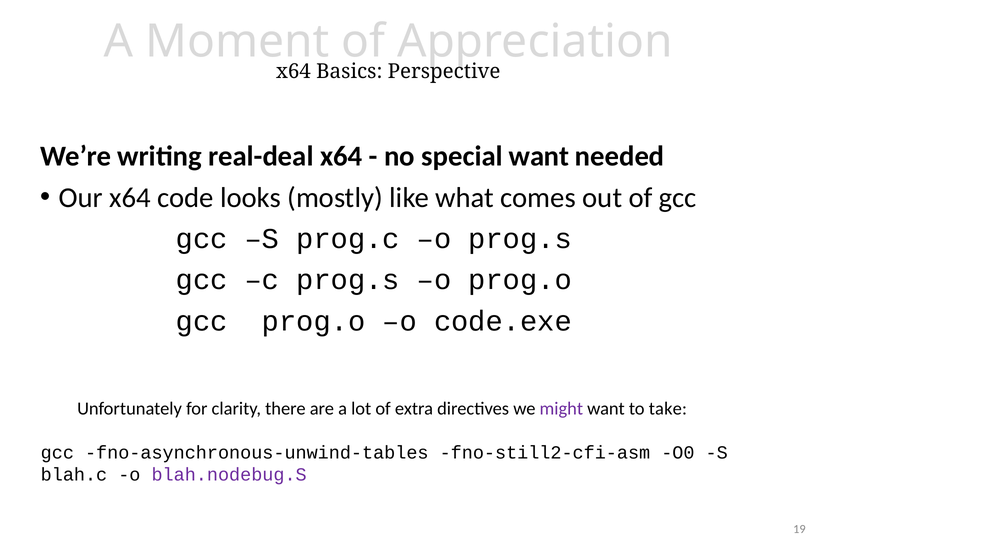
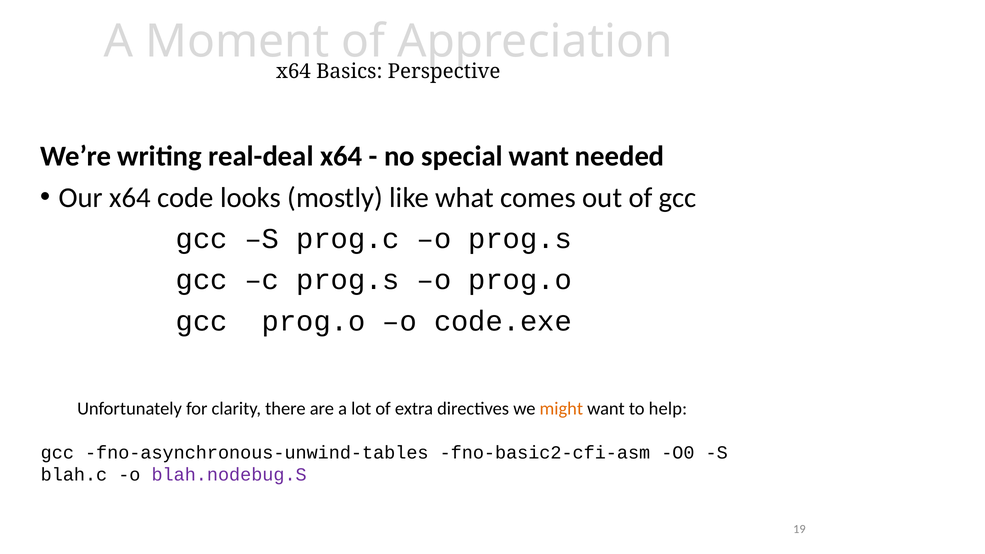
might colour: purple -> orange (561, 409)
take: take -> help (668, 409)
fno-still2-cfi-asm: fno-still2-cfi-asm -> fno-basic2-cfi-asm (545, 453)
